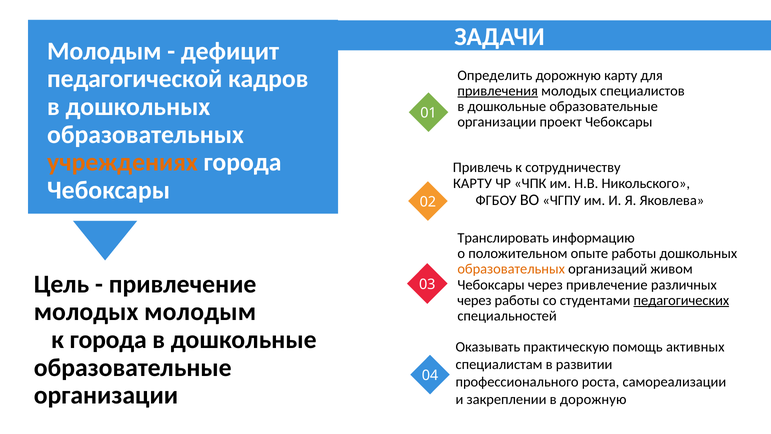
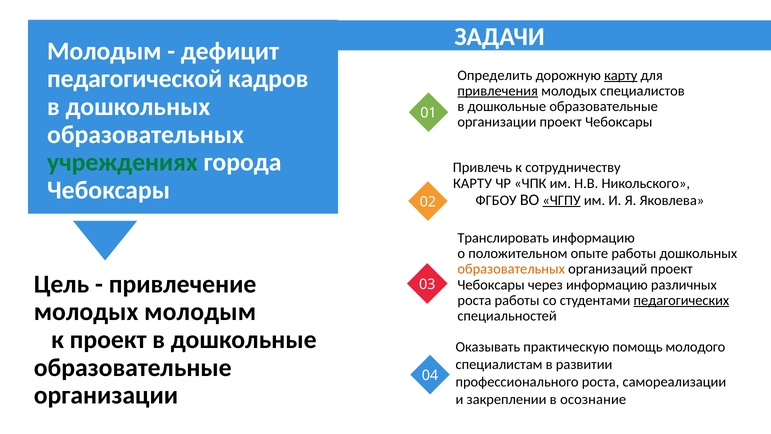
карту underline: none -> present (621, 75)
учреждениях colour: orange -> green (122, 162)
ЧГПУ underline: none -> present (562, 200)
организаций живом: живом -> проект (672, 269)
через привлечение: привлечение -> информацию (607, 285)
через: через -> роста (474, 300)
к города: города -> проект (108, 339)
активных: активных -> молодого (695, 347)
в дорожную: дорожную -> осознание (593, 399)
